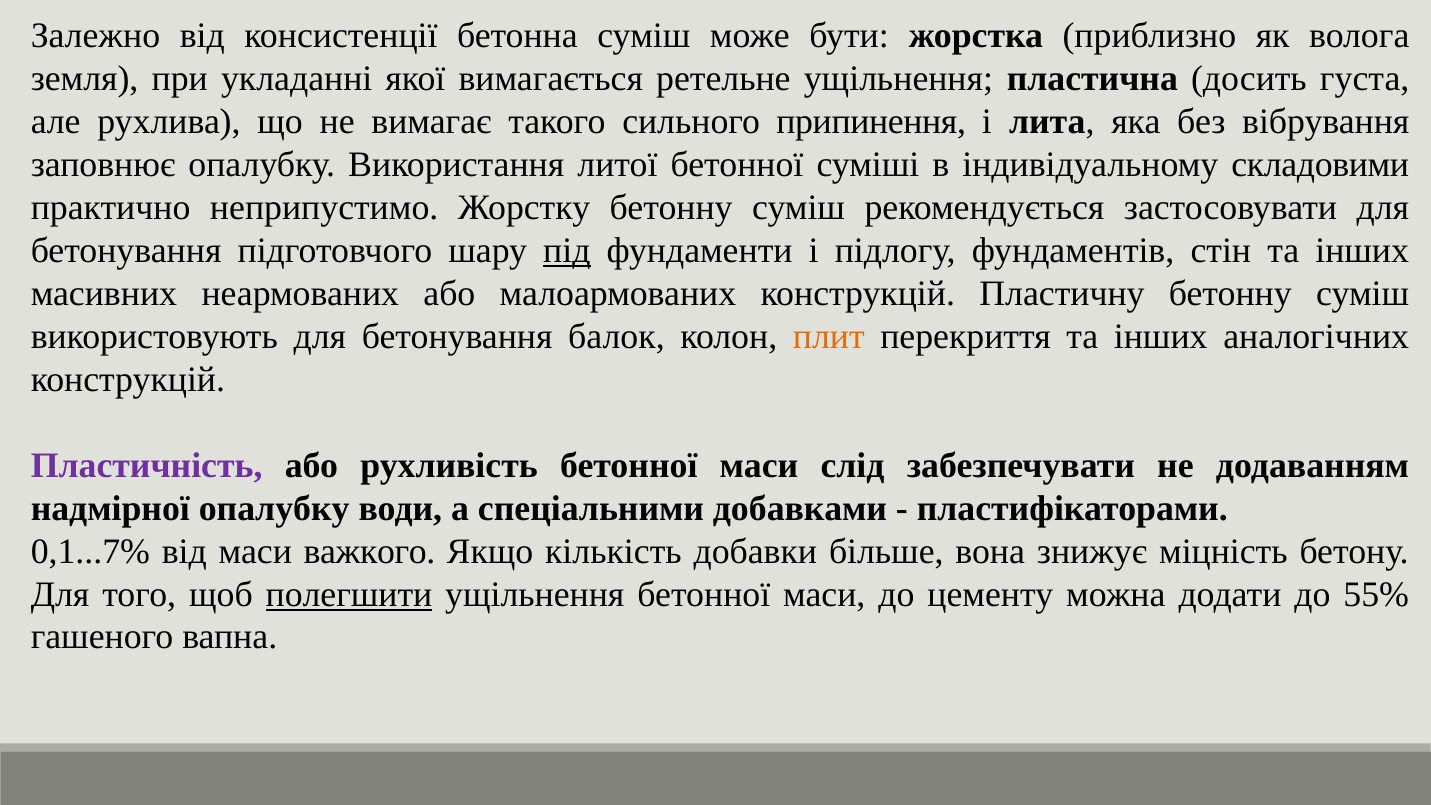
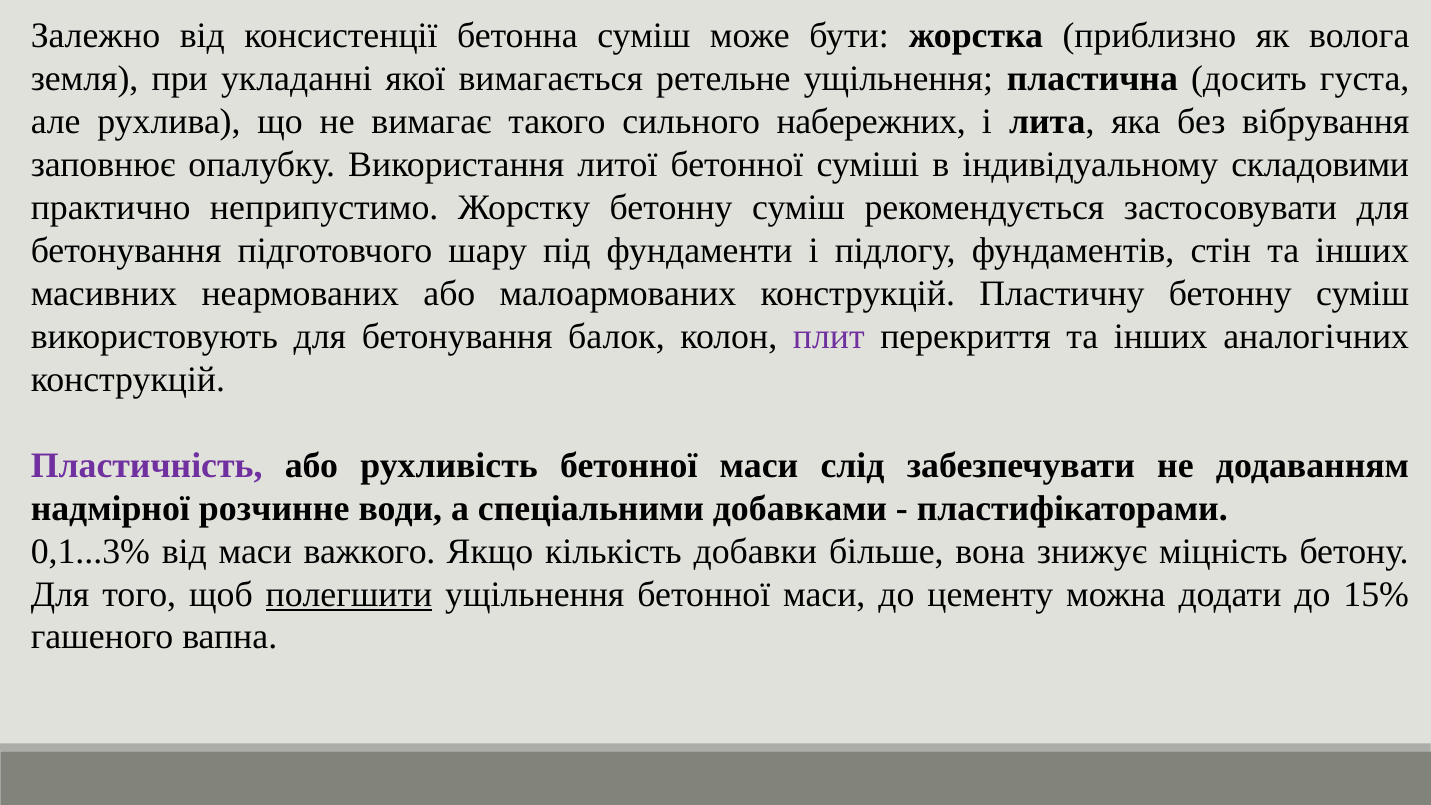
припинення: припинення -> набережних (871, 122)
під underline: present -> none (567, 251)
плит colour: orange -> purple (829, 337)
надмірної опалубку: опалубку -> розчинне (274, 508)
0,1...7%: 0,1...7% -> 0,1...3% (90, 551)
55%: 55% -> 15% (1376, 594)
